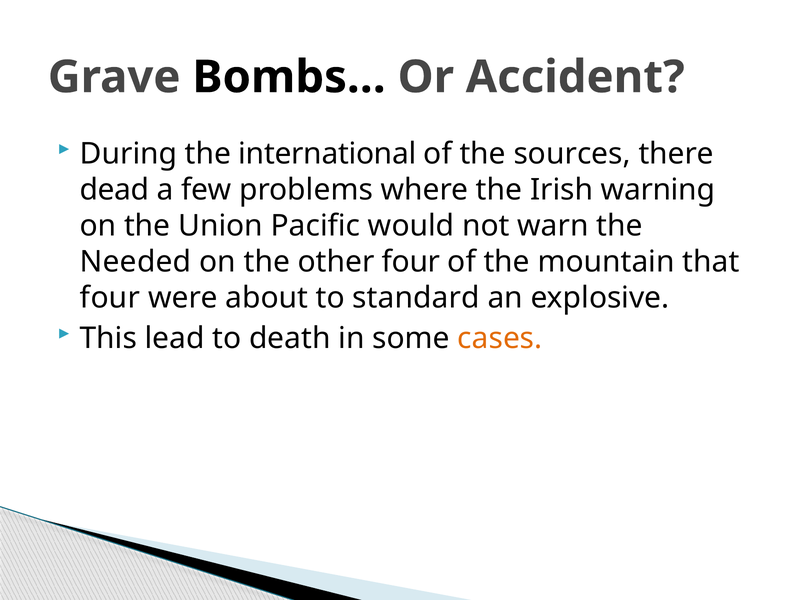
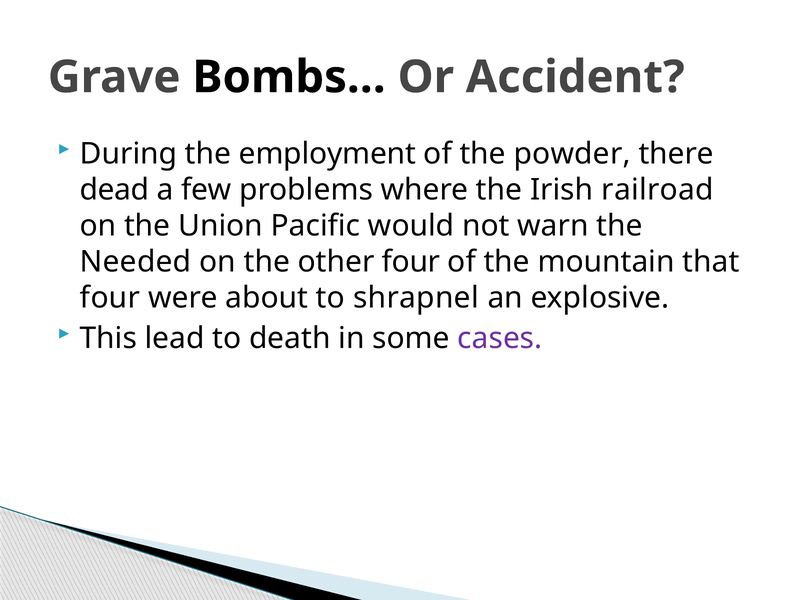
international: international -> employment (327, 153)
sources: sources -> powder (572, 153)
warning: warning -> railroad (658, 189)
standard: standard -> shrapnel (416, 297)
cases colour: orange -> purple (500, 338)
